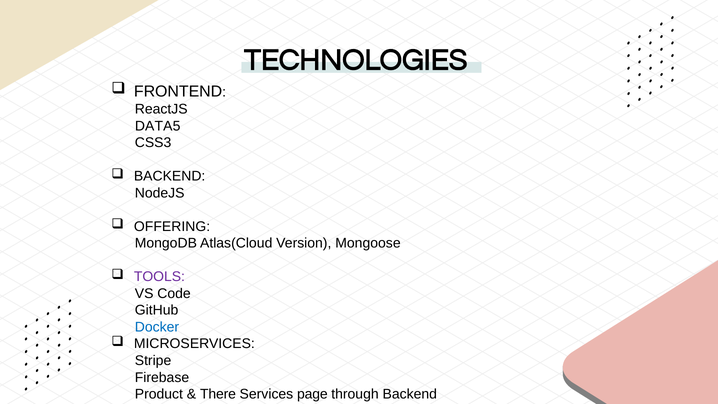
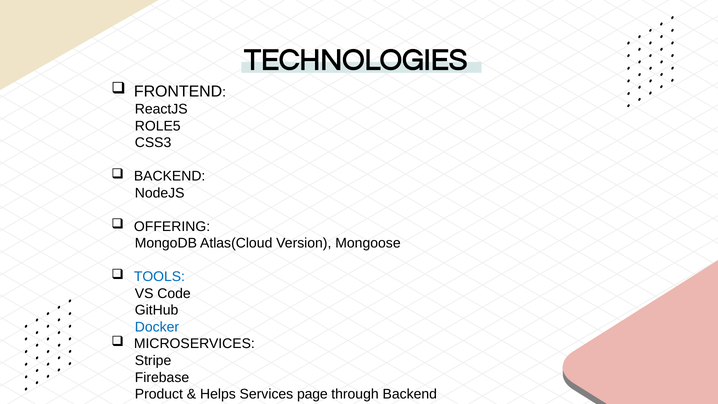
DATA5: DATA5 -> ROLE5 (158, 126)
TOOLS colour: purple -> blue (159, 277)
There: There -> Helps (218, 394)
